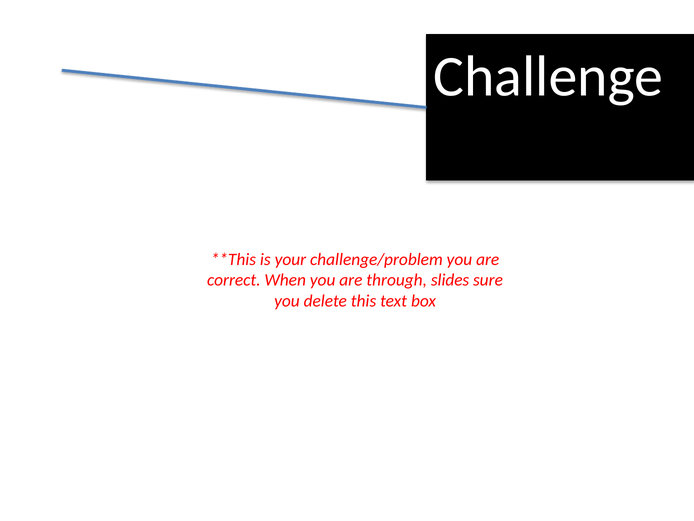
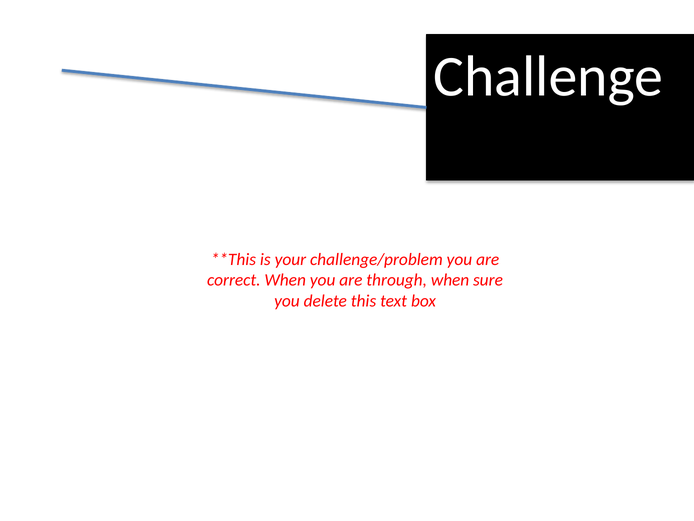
through slides: slides -> when (450, 280)
